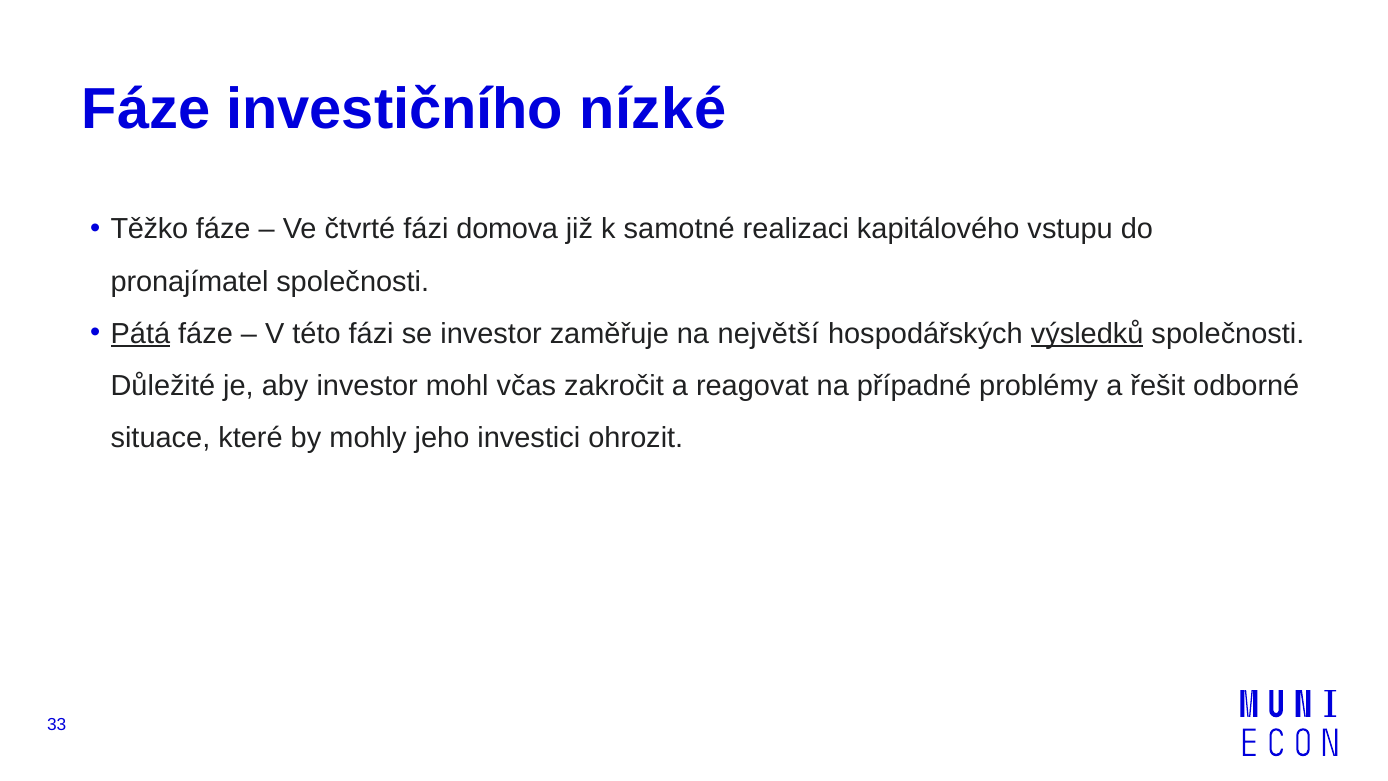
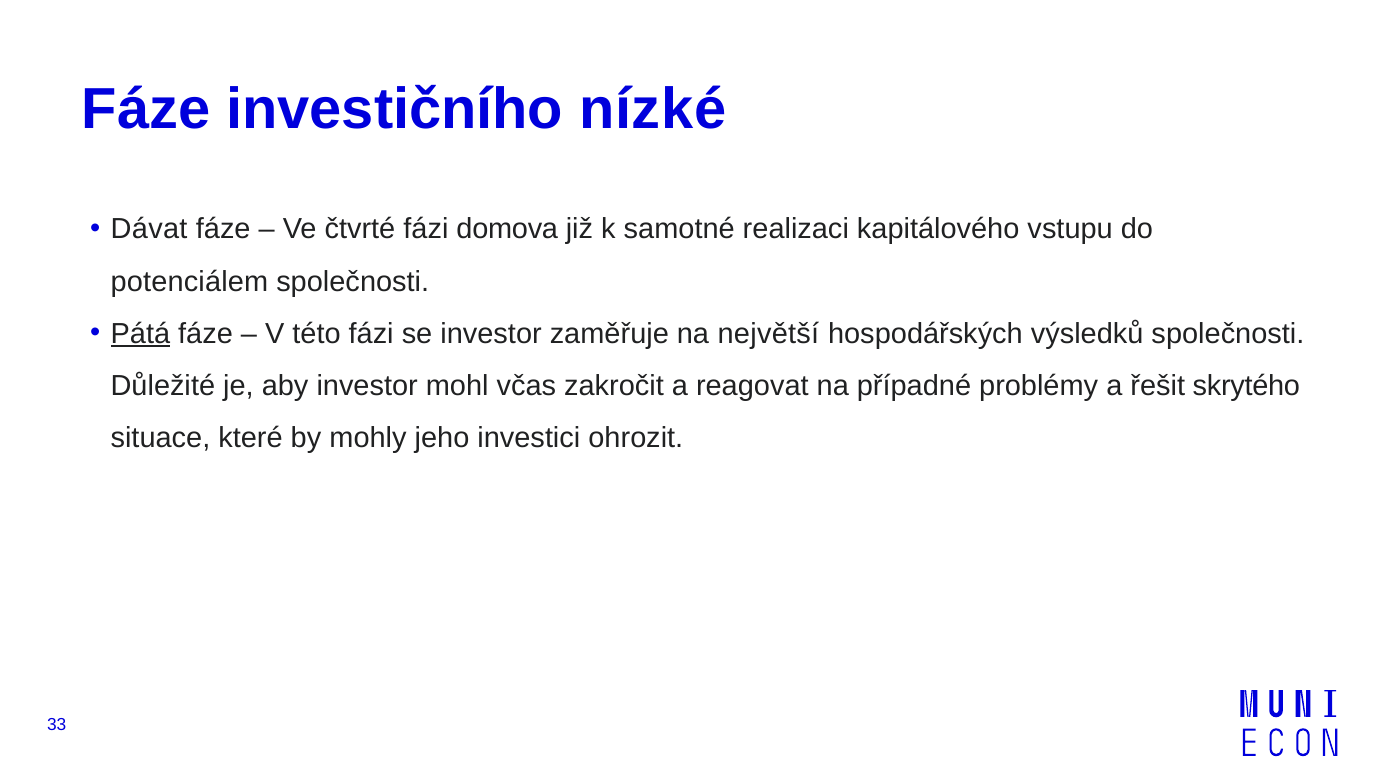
Těžko: Těžko -> Dávat (149, 229)
pronajímatel: pronajímatel -> potenciálem (189, 281)
výsledků underline: present -> none (1087, 333)
odborné: odborné -> skrytého (1246, 385)
